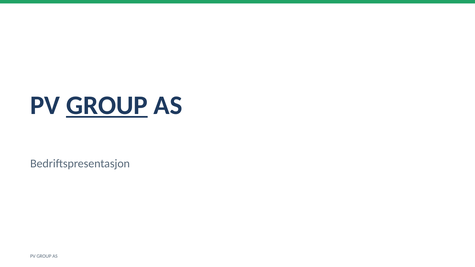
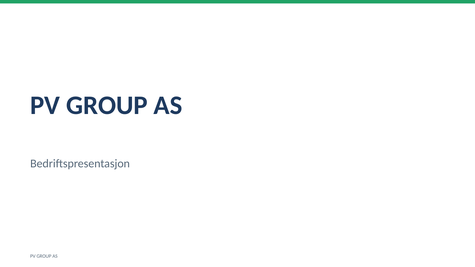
GROUP underline: present -> none (107, 105)
